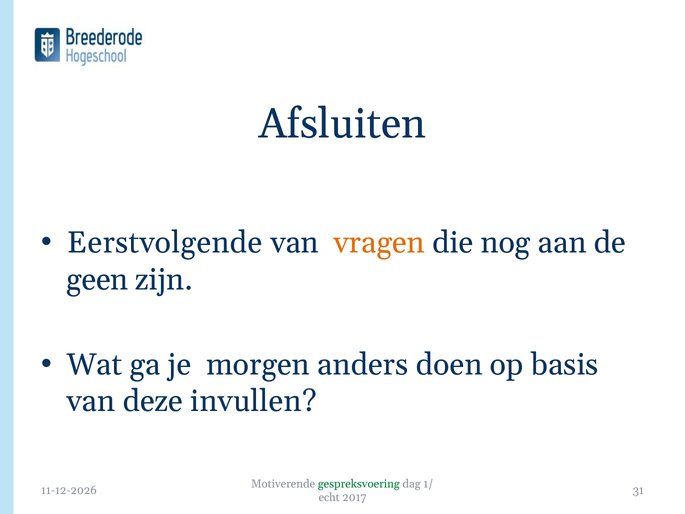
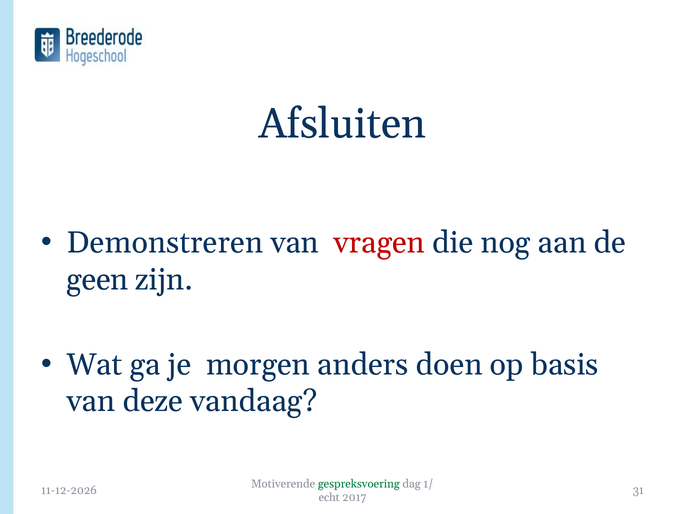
Eerstvolgende: Eerstvolgende -> Demonstreren (165, 243)
vragen colour: orange -> red (379, 243)
invullen: invullen -> vandaag (254, 401)
